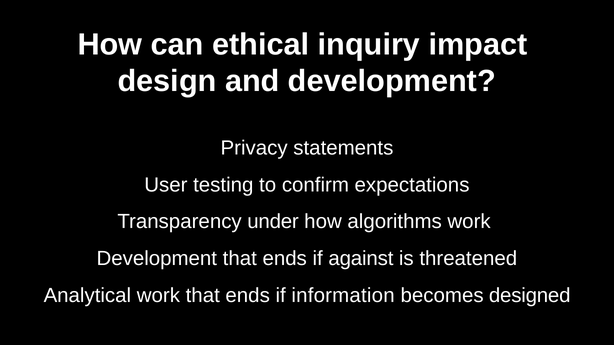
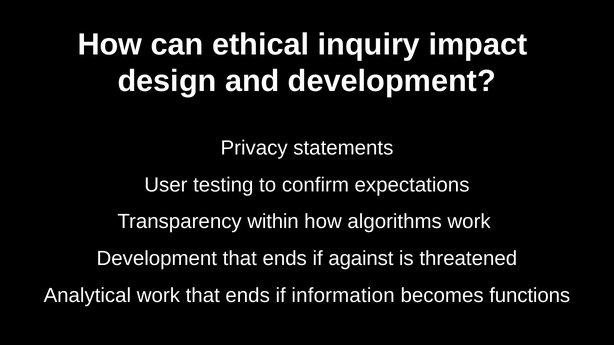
under: under -> within (273, 222)
designed: designed -> functions (530, 296)
